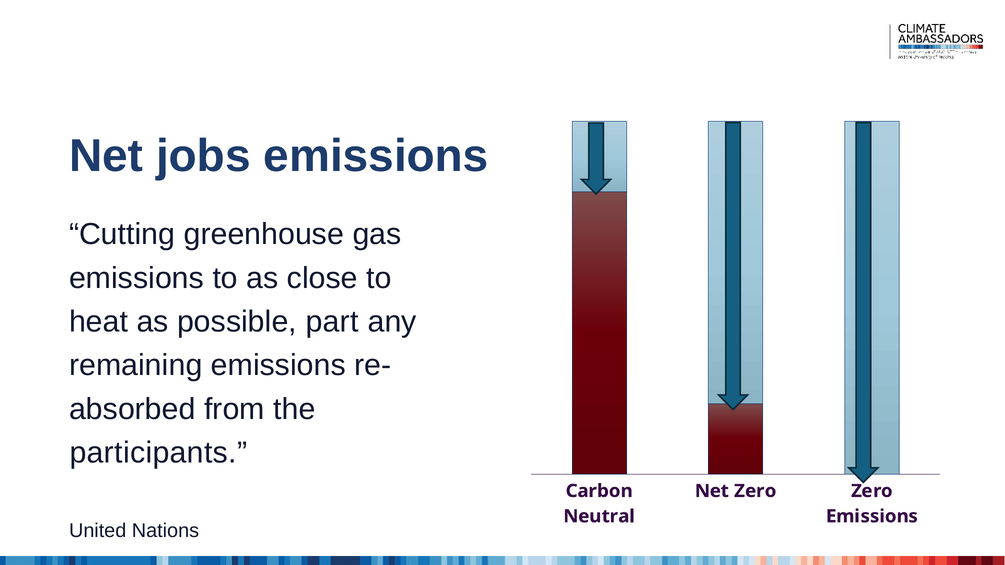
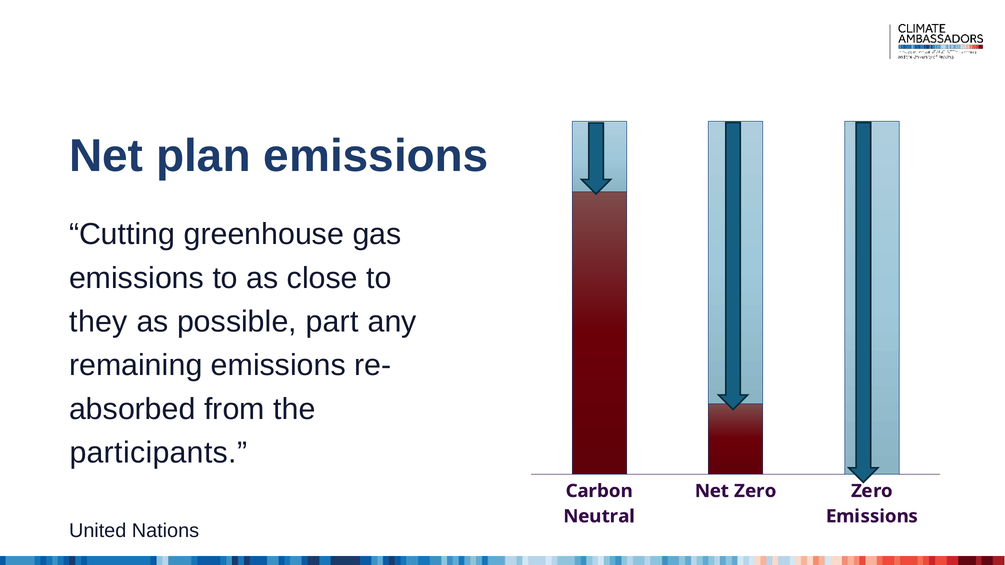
jobs: jobs -> plan (203, 156)
heat: heat -> they (98, 322)
